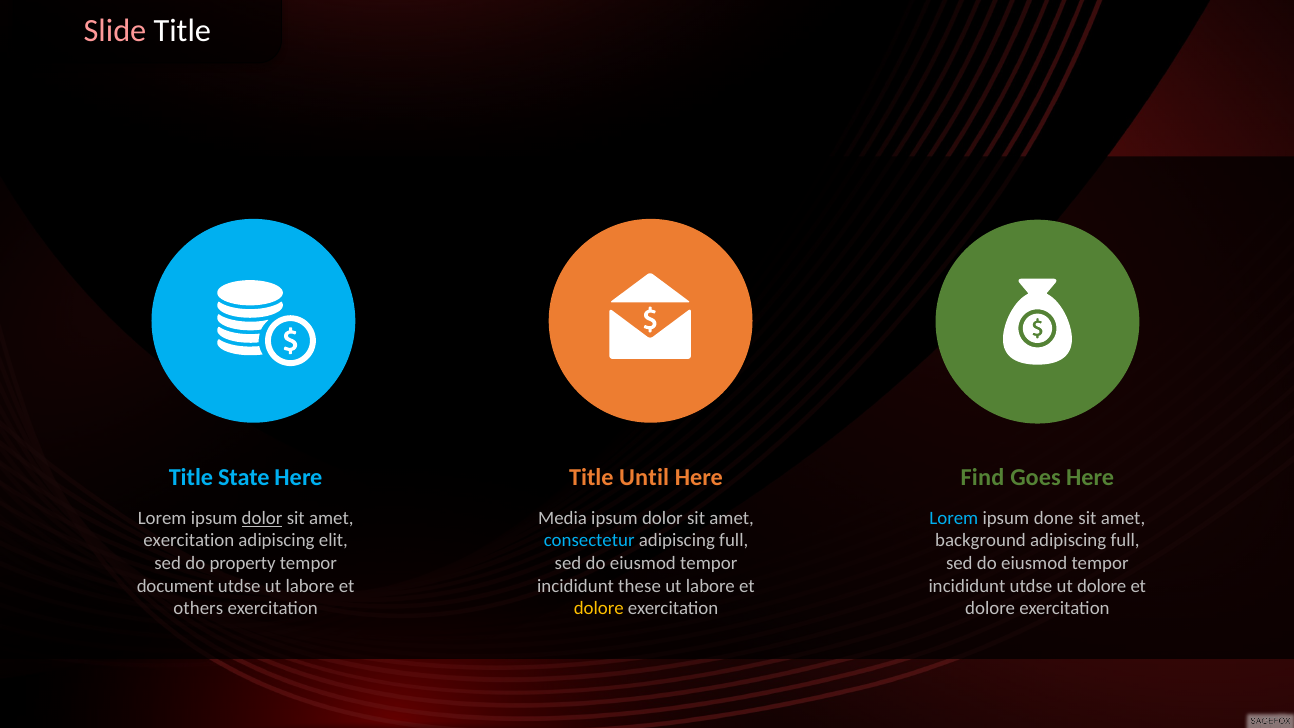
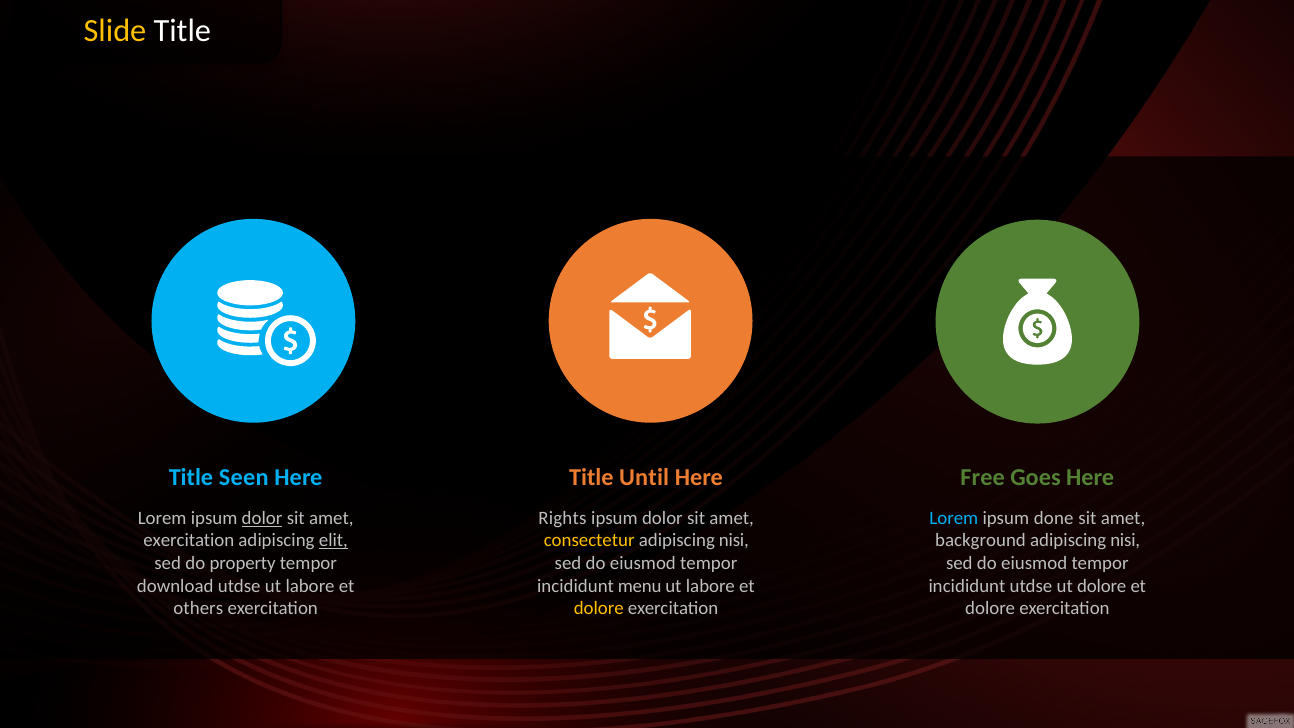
Slide colour: pink -> yellow (115, 31)
State: State -> Seen (244, 477)
Find: Find -> Free (983, 477)
Media: Media -> Rights (562, 518)
elit underline: none -> present (333, 541)
consectetur colour: light blue -> yellow (589, 541)
full: full -> nisi (734, 541)
full: full -> nisi (1125, 541)
document: document -> download (175, 586)
these: these -> menu (640, 586)
